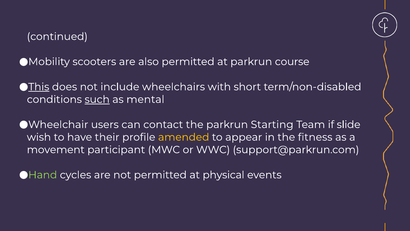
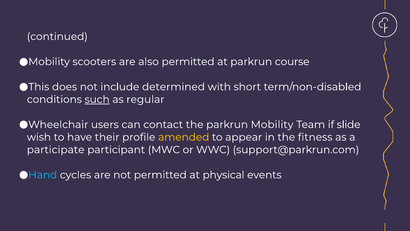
This underline: present -> none (39, 87)
wheelchairs: wheelchairs -> determined (173, 87)
mental: mental -> regular (145, 99)
parkrun Starting: Starting -> Mobility (272, 124)
movement: movement -> participate (56, 150)
Hand colour: light green -> light blue (43, 175)
